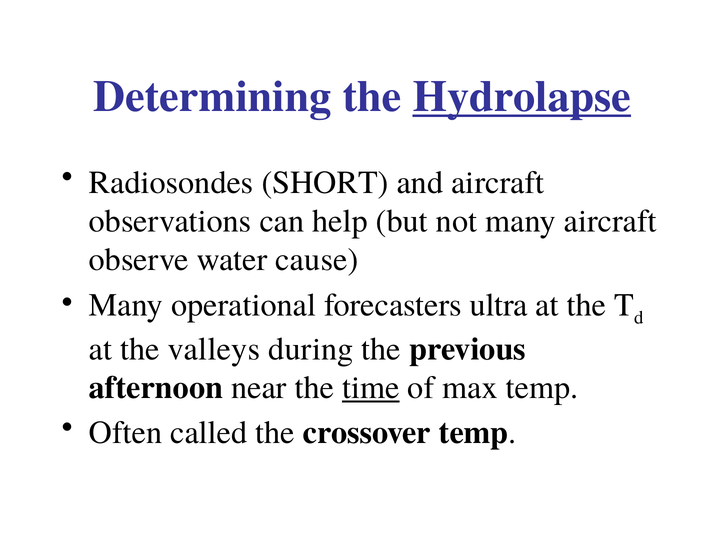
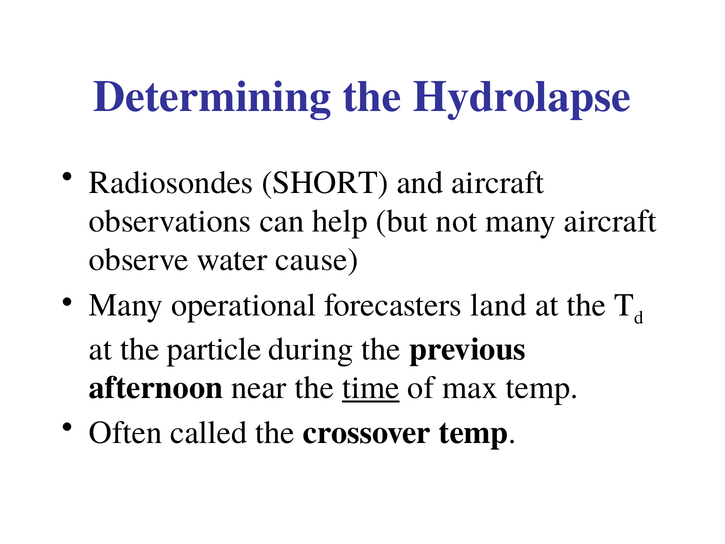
Hydrolapse underline: present -> none (522, 97)
ultra: ultra -> land (499, 305)
valleys: valleys -> particle (214, 349)
